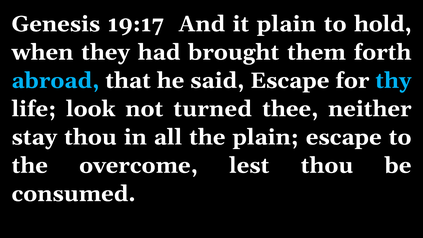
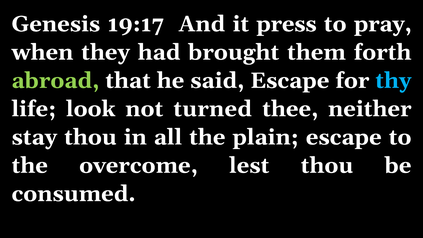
it plain: plain -> press (287, 24)
hold: hold -> pray (383, 24)
abroad colour: light blue -> light green (55, 81)
